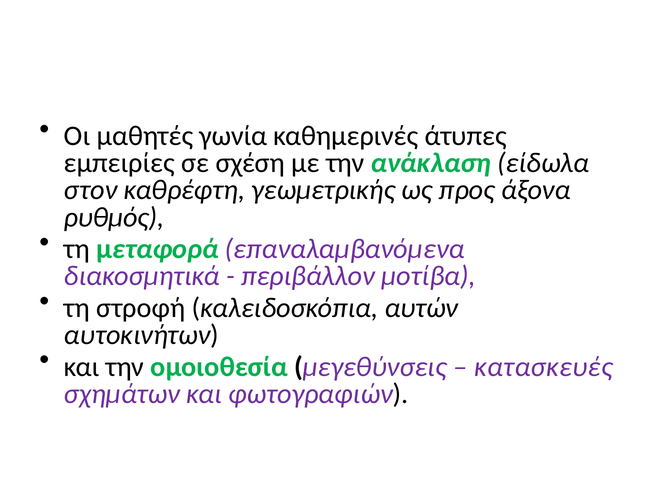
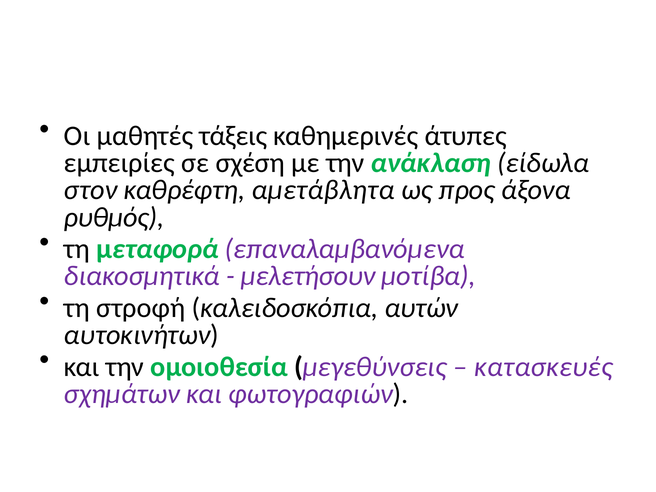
γωνία: γωνία -> τάξεις (233, 136)
γεωμετρικής: γεωμετρικής -> αμετάβλητα (323, 190)
περιβάλλον: περιβάλλον -> μελετήσουν (308, 276)
